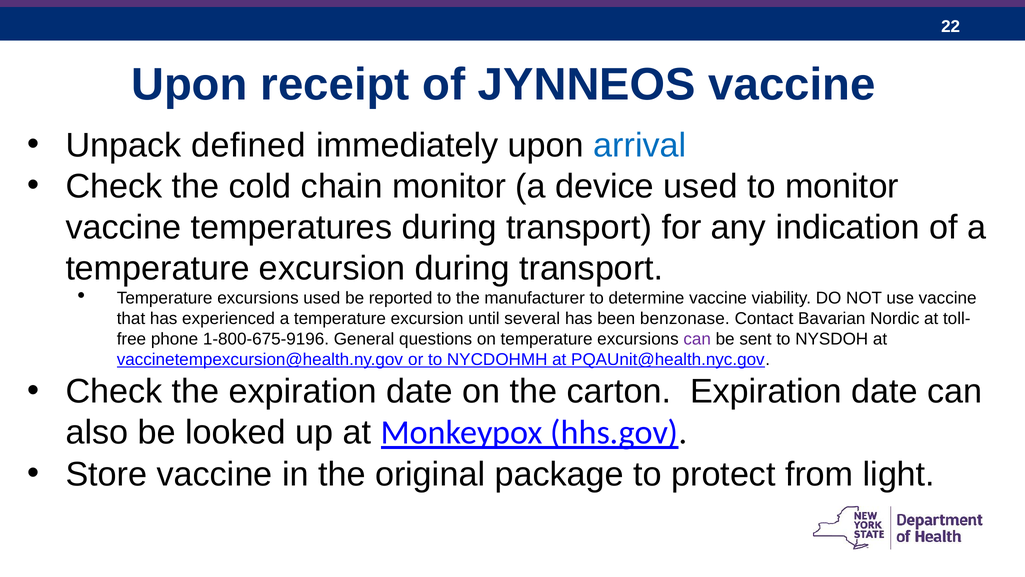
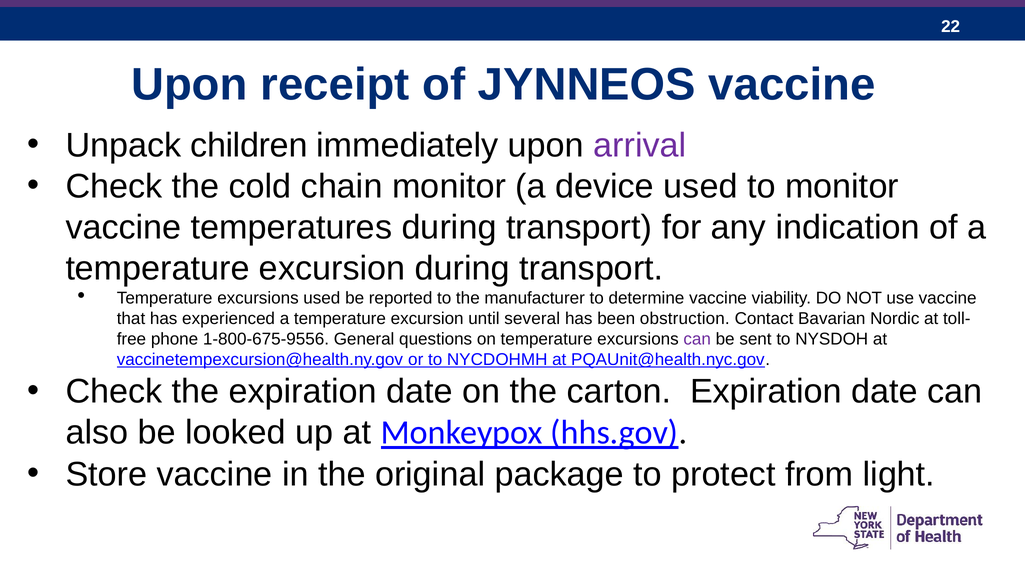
defined: defined -> children (249, 145)
arrival colour: blue -> purple (640, 145)
benzonase: benzonase -> obstruction (685, 318)
1-800-675-9196: 1-800-675-9196 -> 1-800-675-9556 (266, 339)
